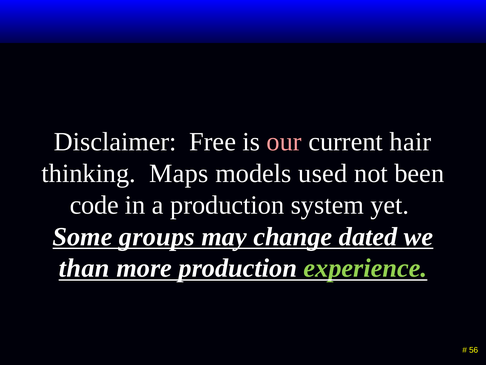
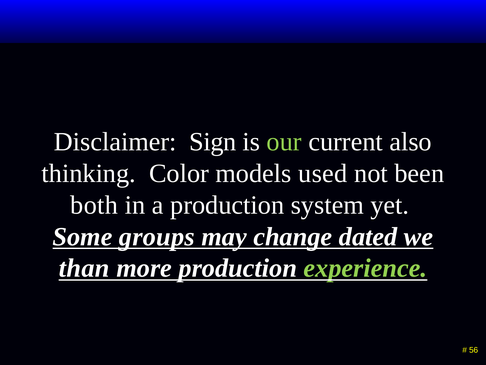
Free: Free -> Sign (213, 142)
our colour: pink -> light green (284, 142)
hair: hair -> also (411, 142)
Maps: Maps -> Color (179, 173)
code: code -> both (94, 205)
